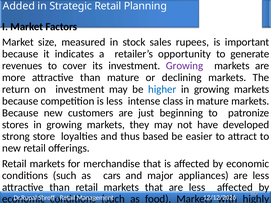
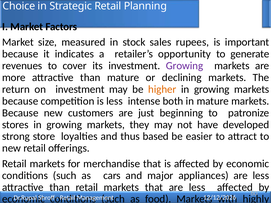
Added: Added -> Choice (19, 6)
higher colour: blue -> orange (162, 89)
class: class -> both (173, 101)
